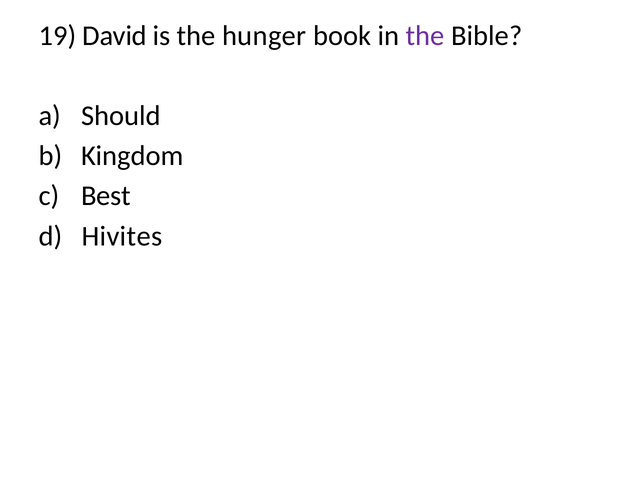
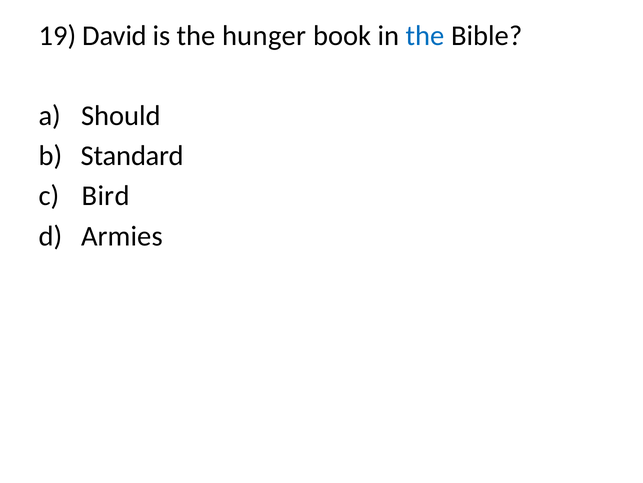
the colour: purple -> blue (425, 36)
Kingdom: Kingdom -> Standard (132, 156)
Best: Best -> Bird (106, 196)
Hivites: Hivites -> Armies (122, 236)
